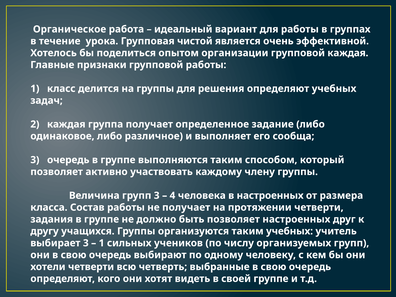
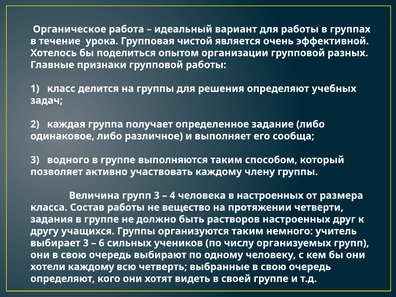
групповой каждая: каждая -> разных (348, 53)
3 очередь: очередь -> водного (68, 160)
не получает: получает -> вещество (186, 207)
быть позволяет: позволяет -> растворов (233, 219)
таким учебных: учебных -> немного (290, 231)
1: 1 -> 6 (102, 243)
хотели четверти: четверти -> каждому (91, 267)
